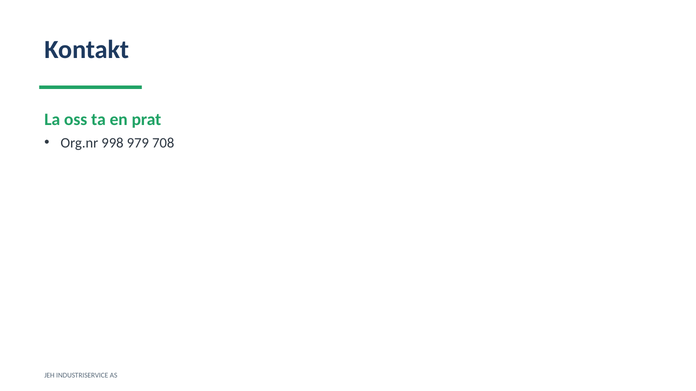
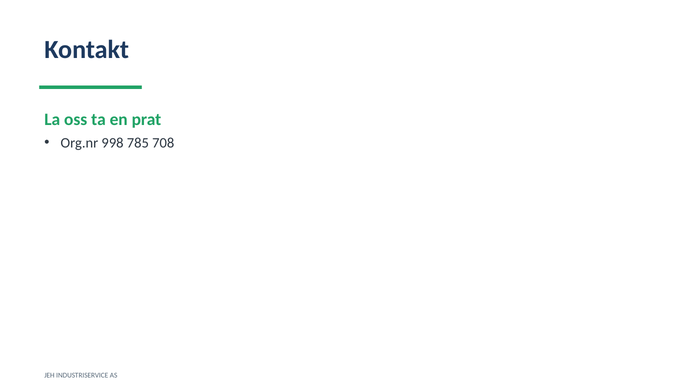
979: 979 -> 785 (138, 143)
